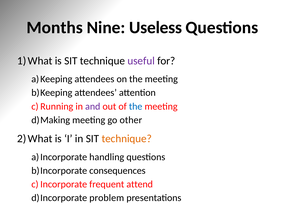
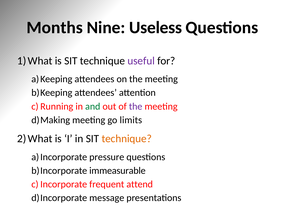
and colour: purple -> green (93, 106)
the colour: blue -> purple (136, 106)
other: other -> limits (131, 120)
handling: handling -> pressure (107, 157)
consequences: consequences -> immeasurable (117, 170)
problem: problem -> message (107, 198)
